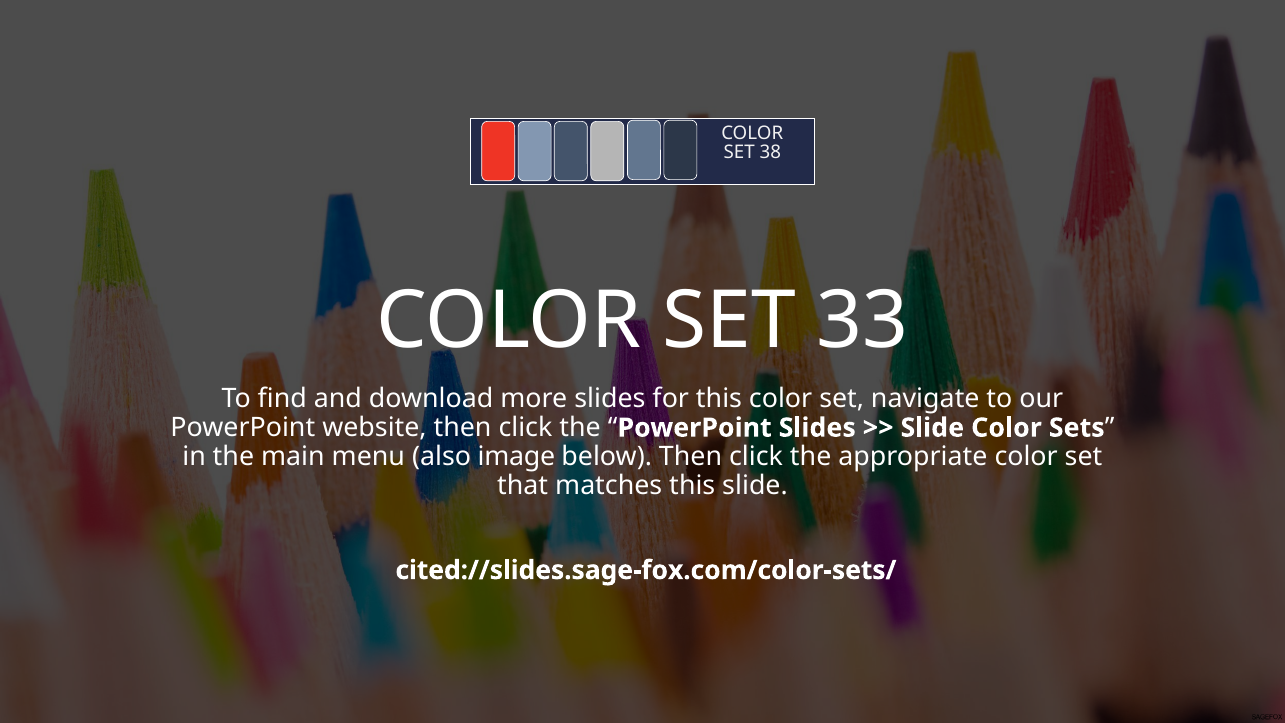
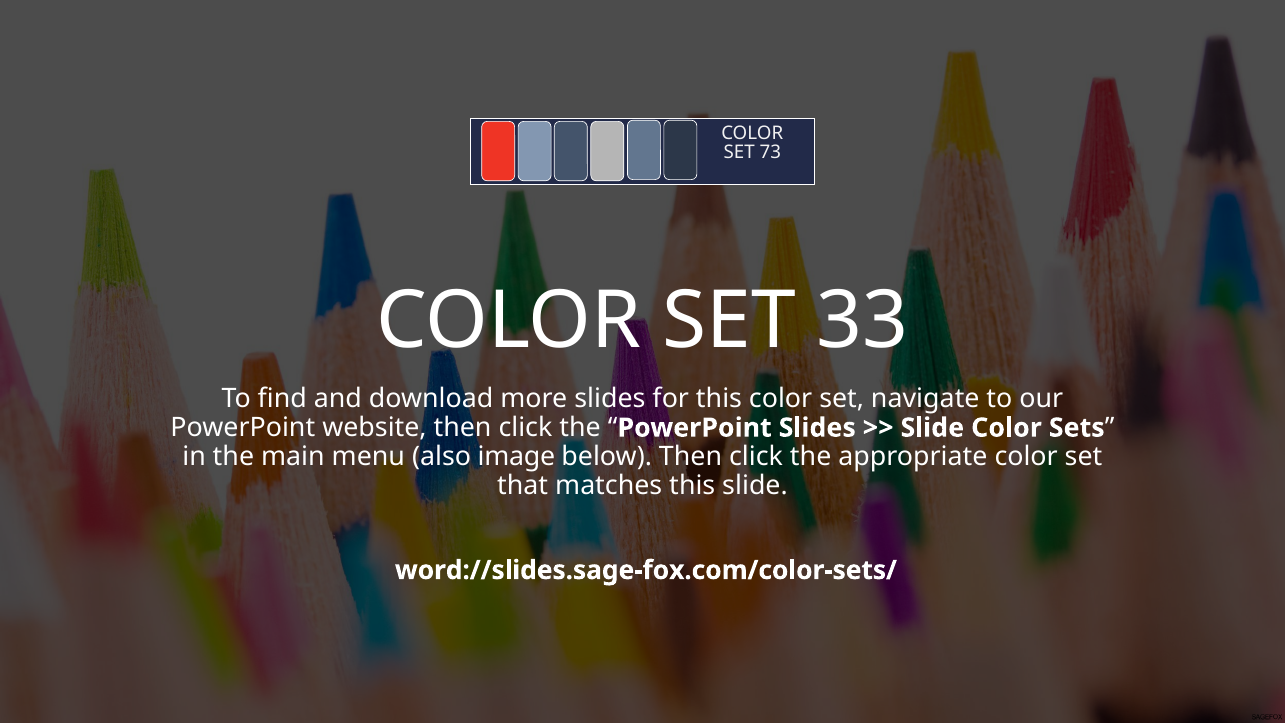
38: 38 -> 73 (770, 152)
cited://slides.sage-fox.com/color-sets/: cited://slides.sage-fox.com/color-sets/ -> word://slides.sage-fox.com/color-sets/ (646, 570)
